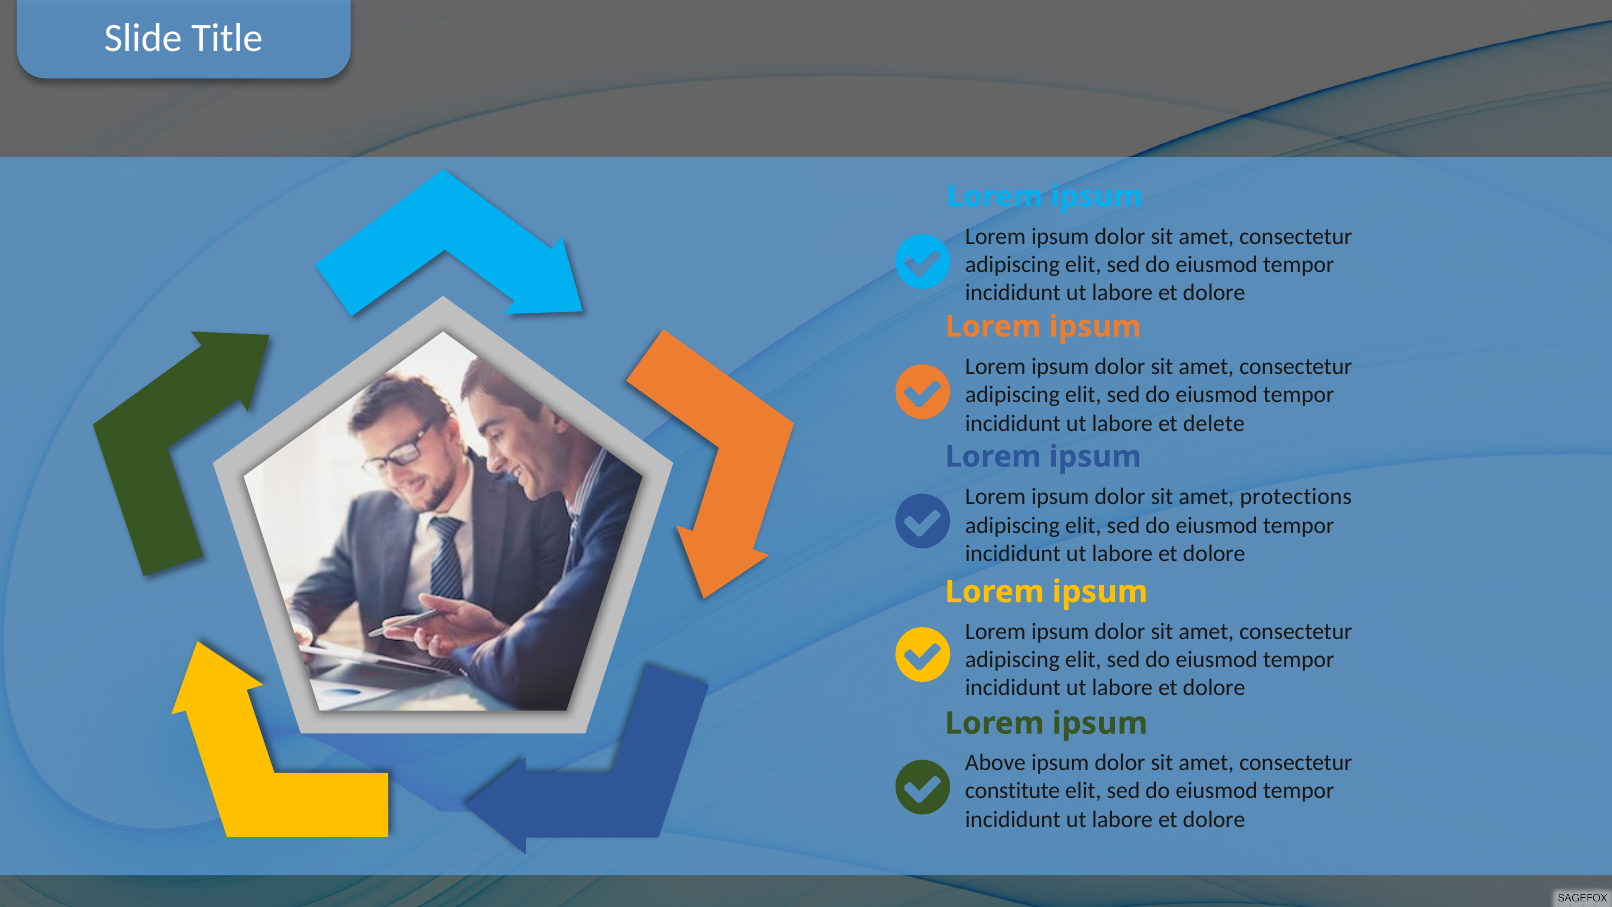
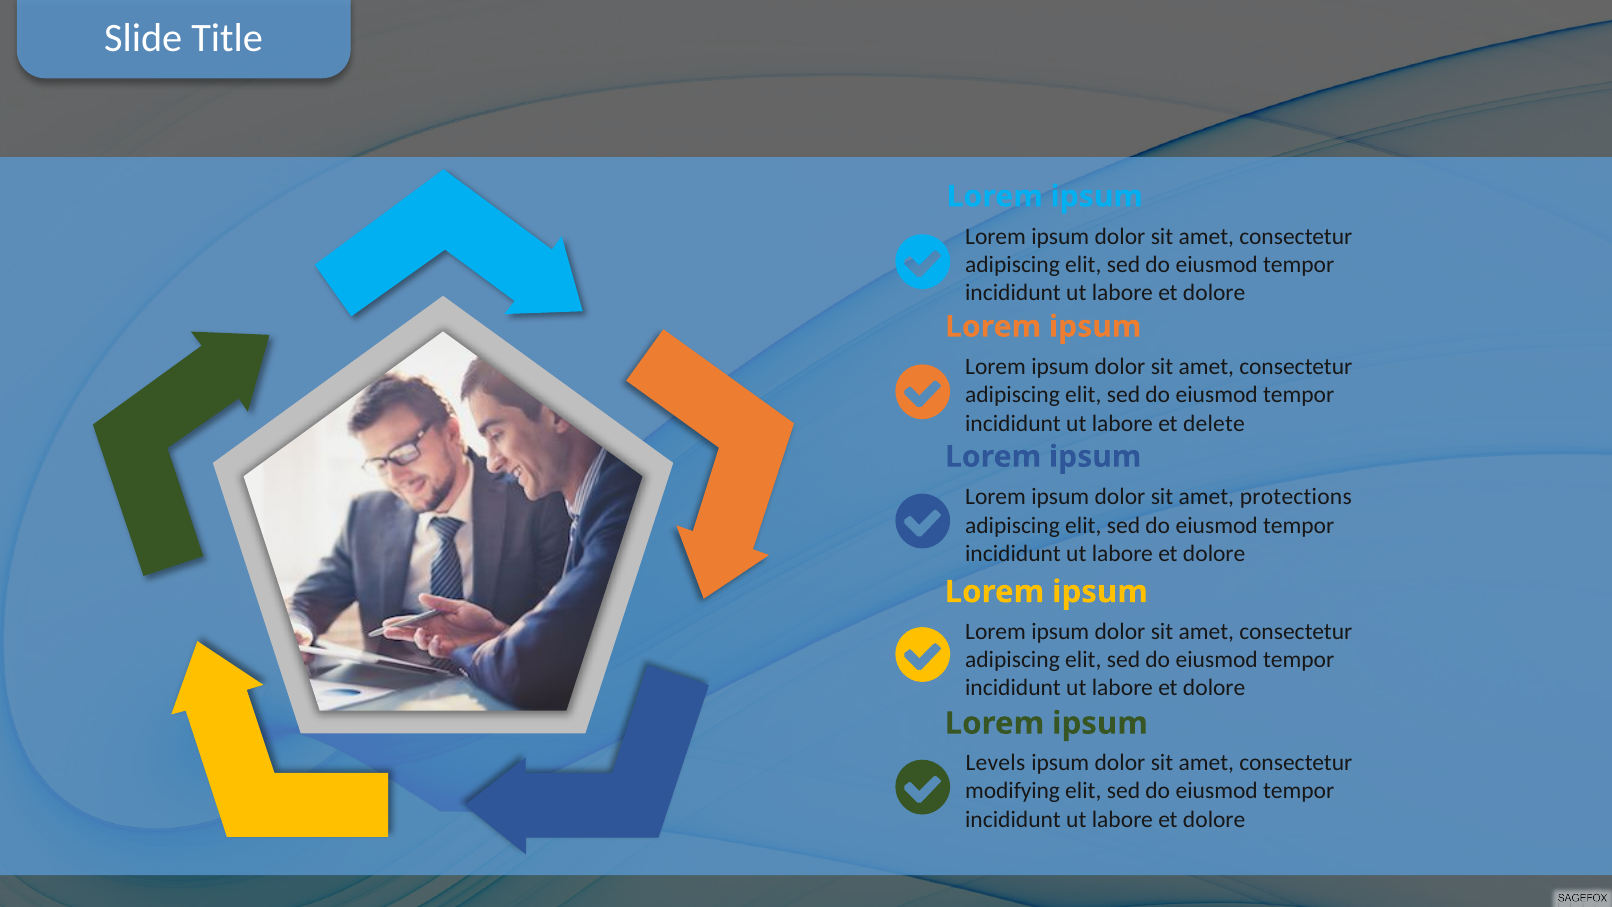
Above: Above -> Levels (995, 763)
constitute: constitute -> modifying (1013, 791)
